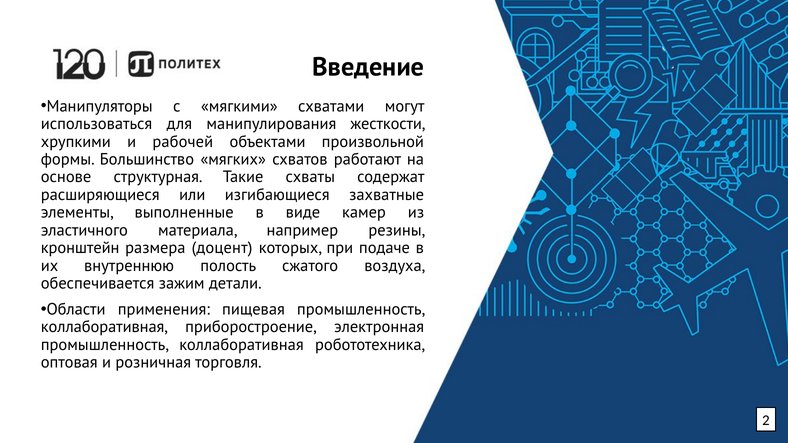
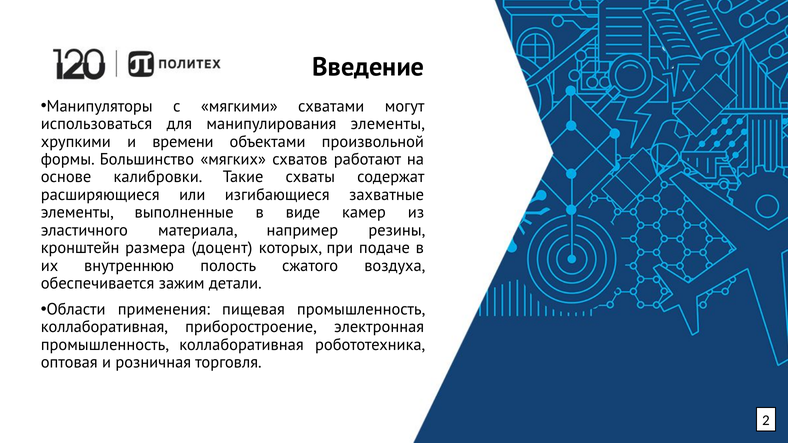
манипулирования жесткости: жесткости -> элементы (388, 124)
рабочей: рабочей -> времени (183, 142)
структурная: структурная -> калибровки (158, 177)
